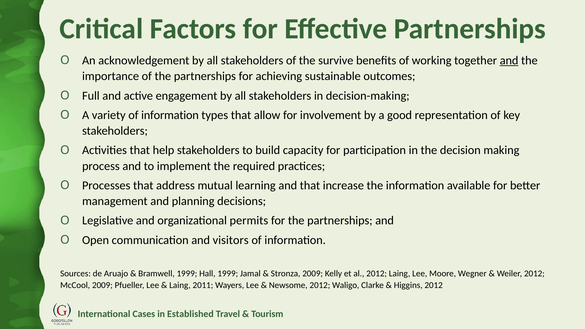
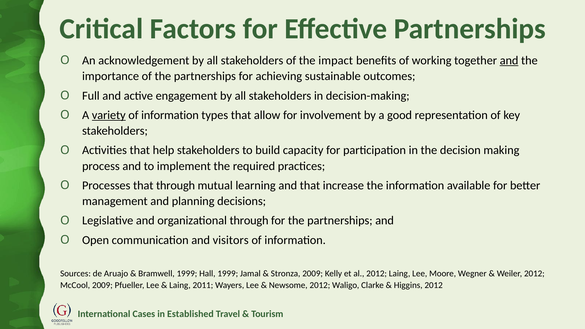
survive: survive -> impact (336, 60)
variety underline: none -> present (109, 115)
that address: address -> through (176, 185)
organizational permits: permits -> through (249, 221)
